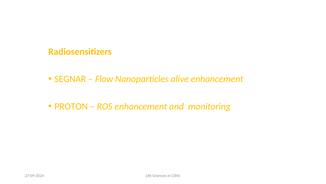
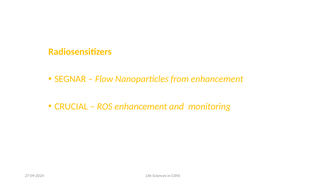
alive: alive -> from (180, 79)
PROTON: PROTON -> CRUCIAL (71, 106)
